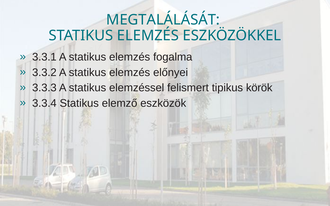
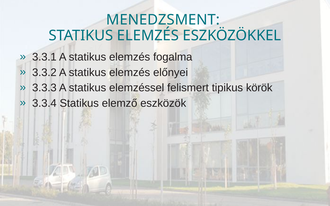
MEGTALÁLÁSÁT: MEGTALÁLÁSÁT -> MENEDZSMENT (163, 20)
